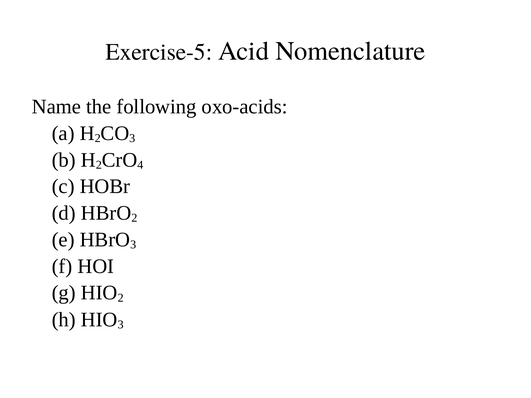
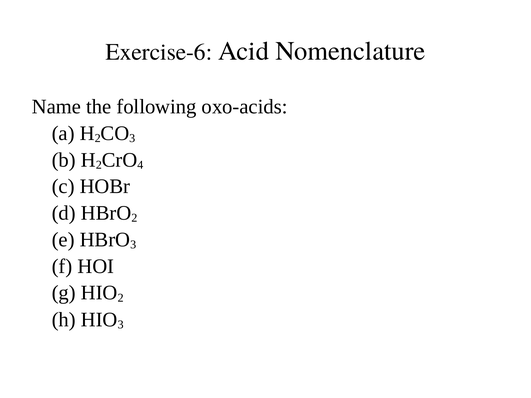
Exercise-5: Exercise-5 -> Exercise-6 (159, 52)
